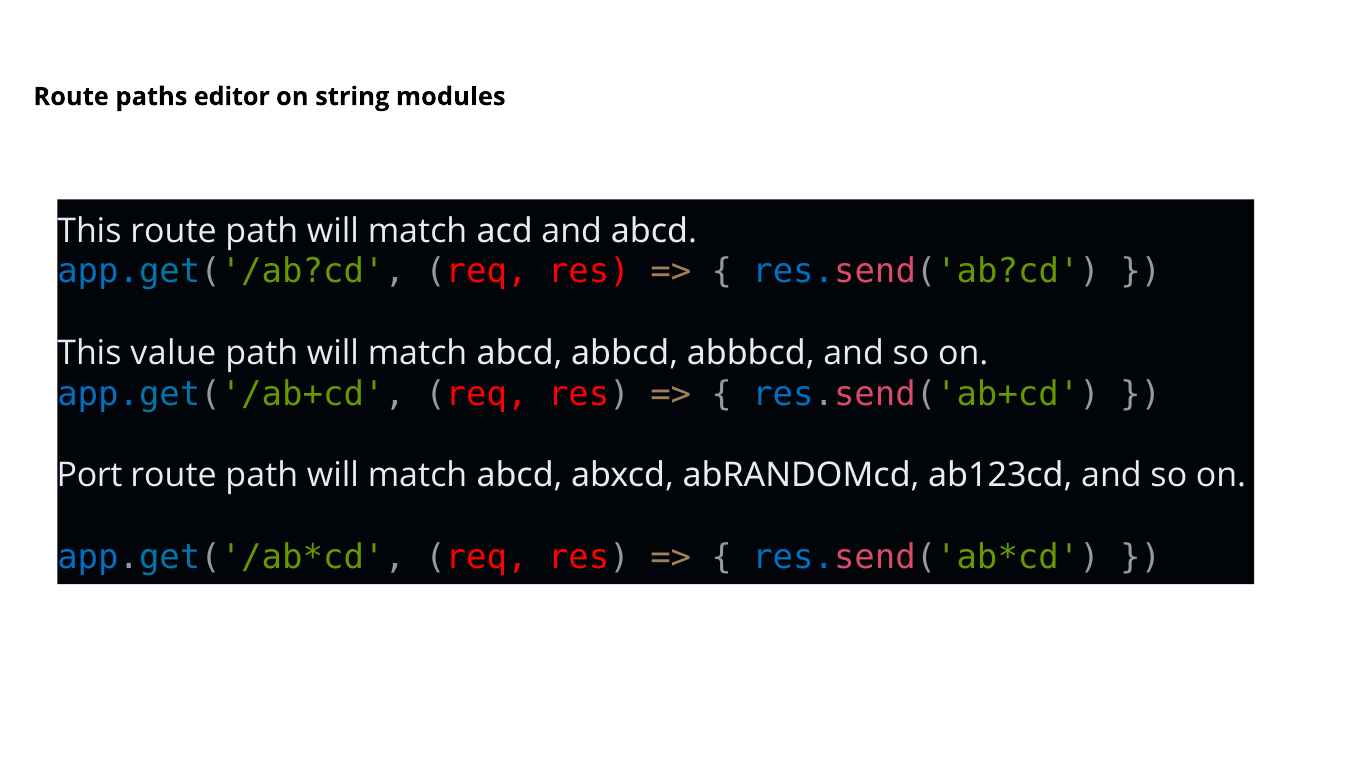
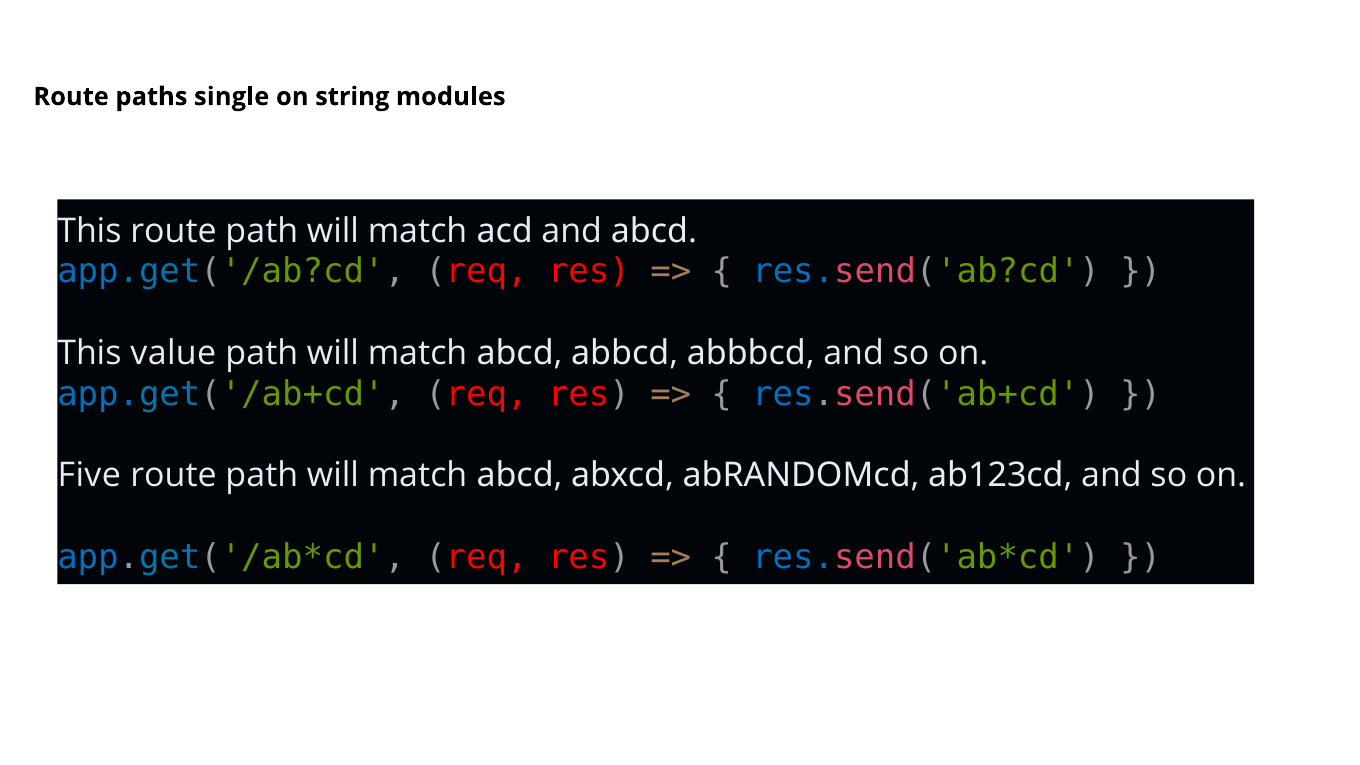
editor: editor -> single (232, 97)
Port: Port -> Five (89, 476)
